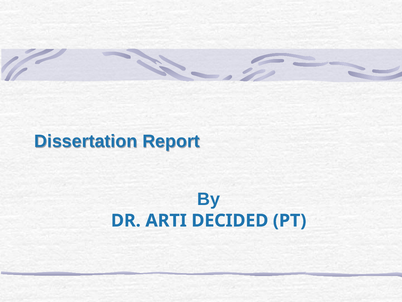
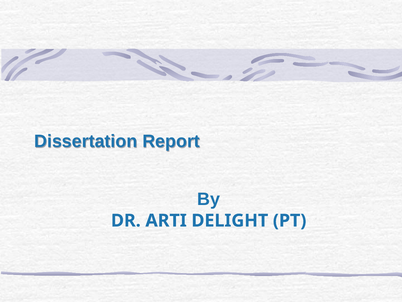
DECIDED: DECIDED -> DELIGHT (230, 220)
